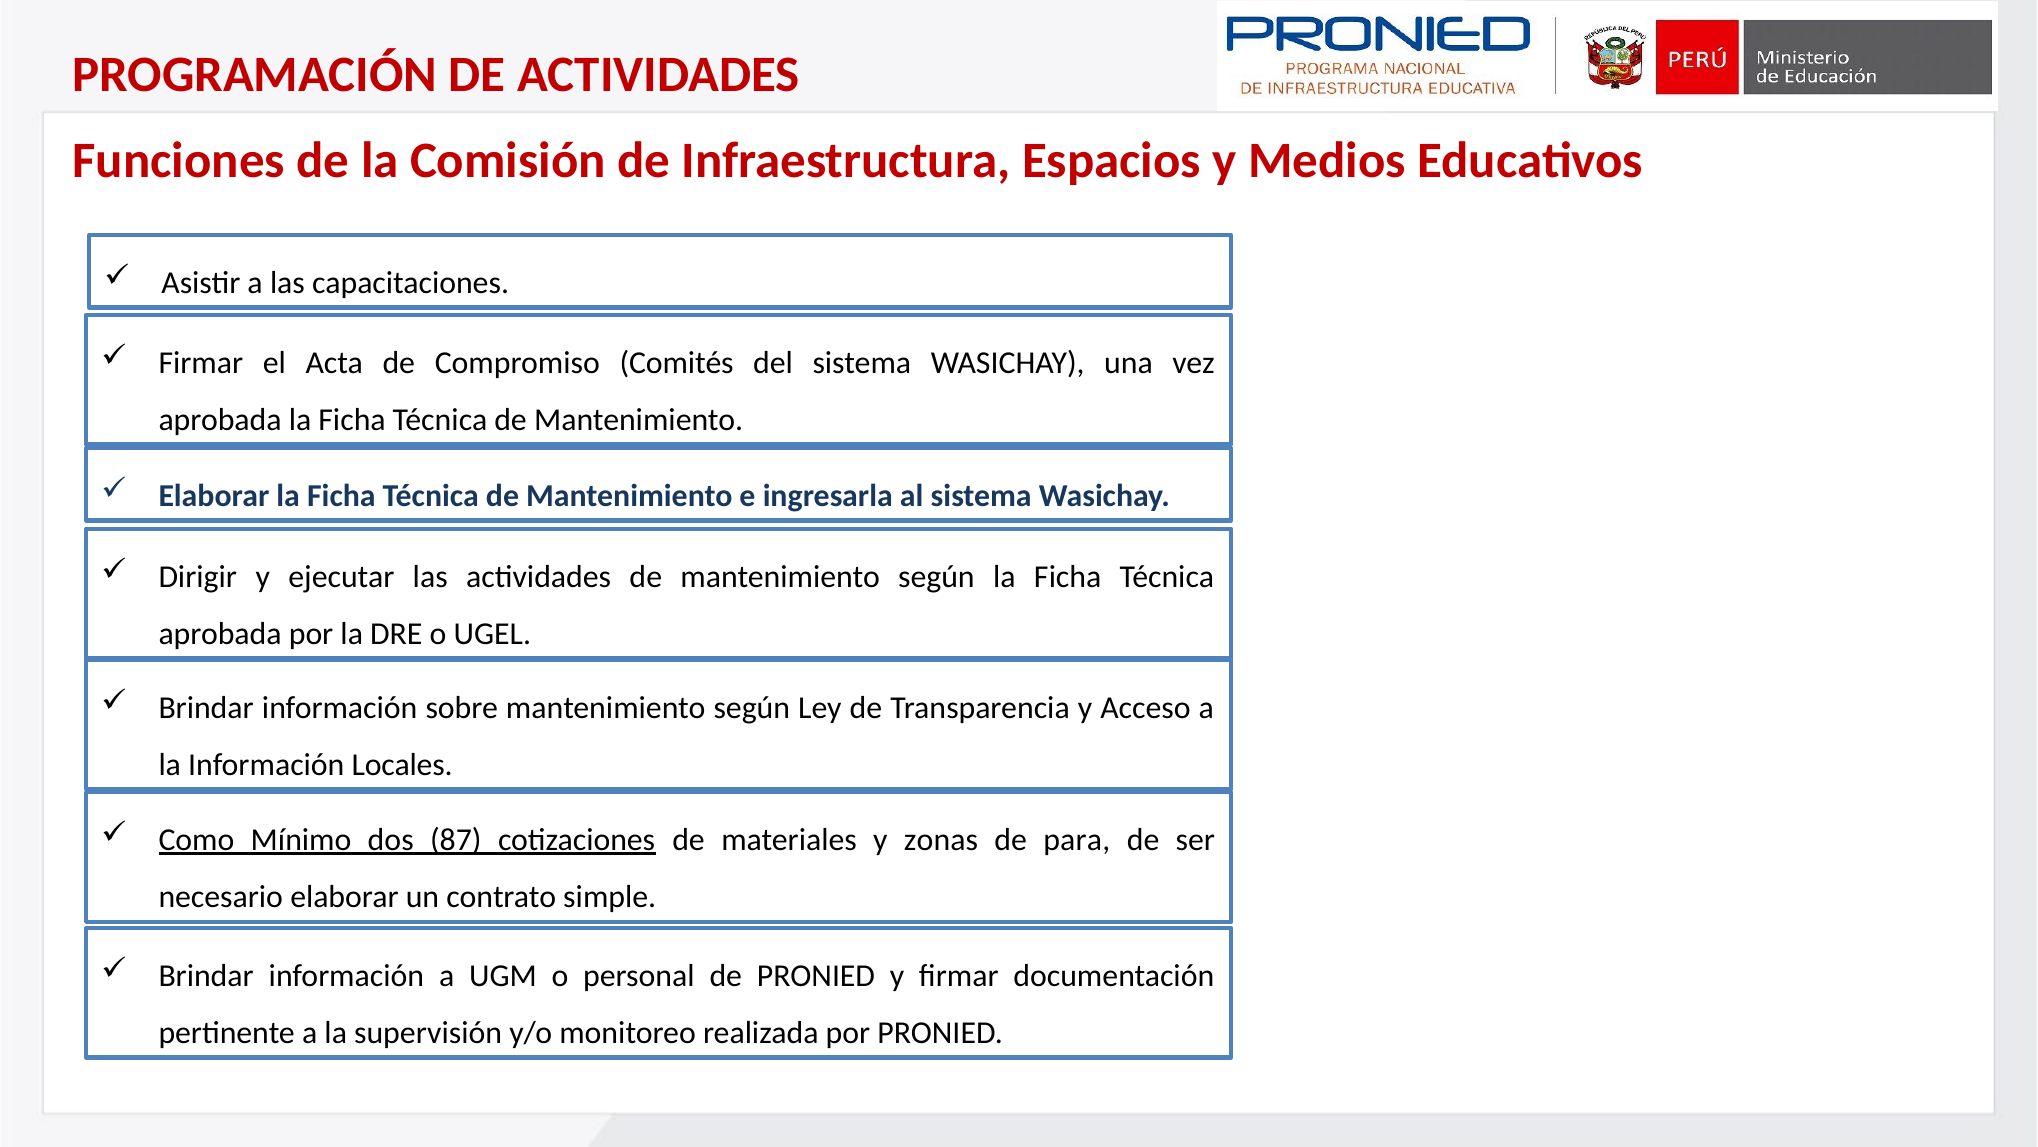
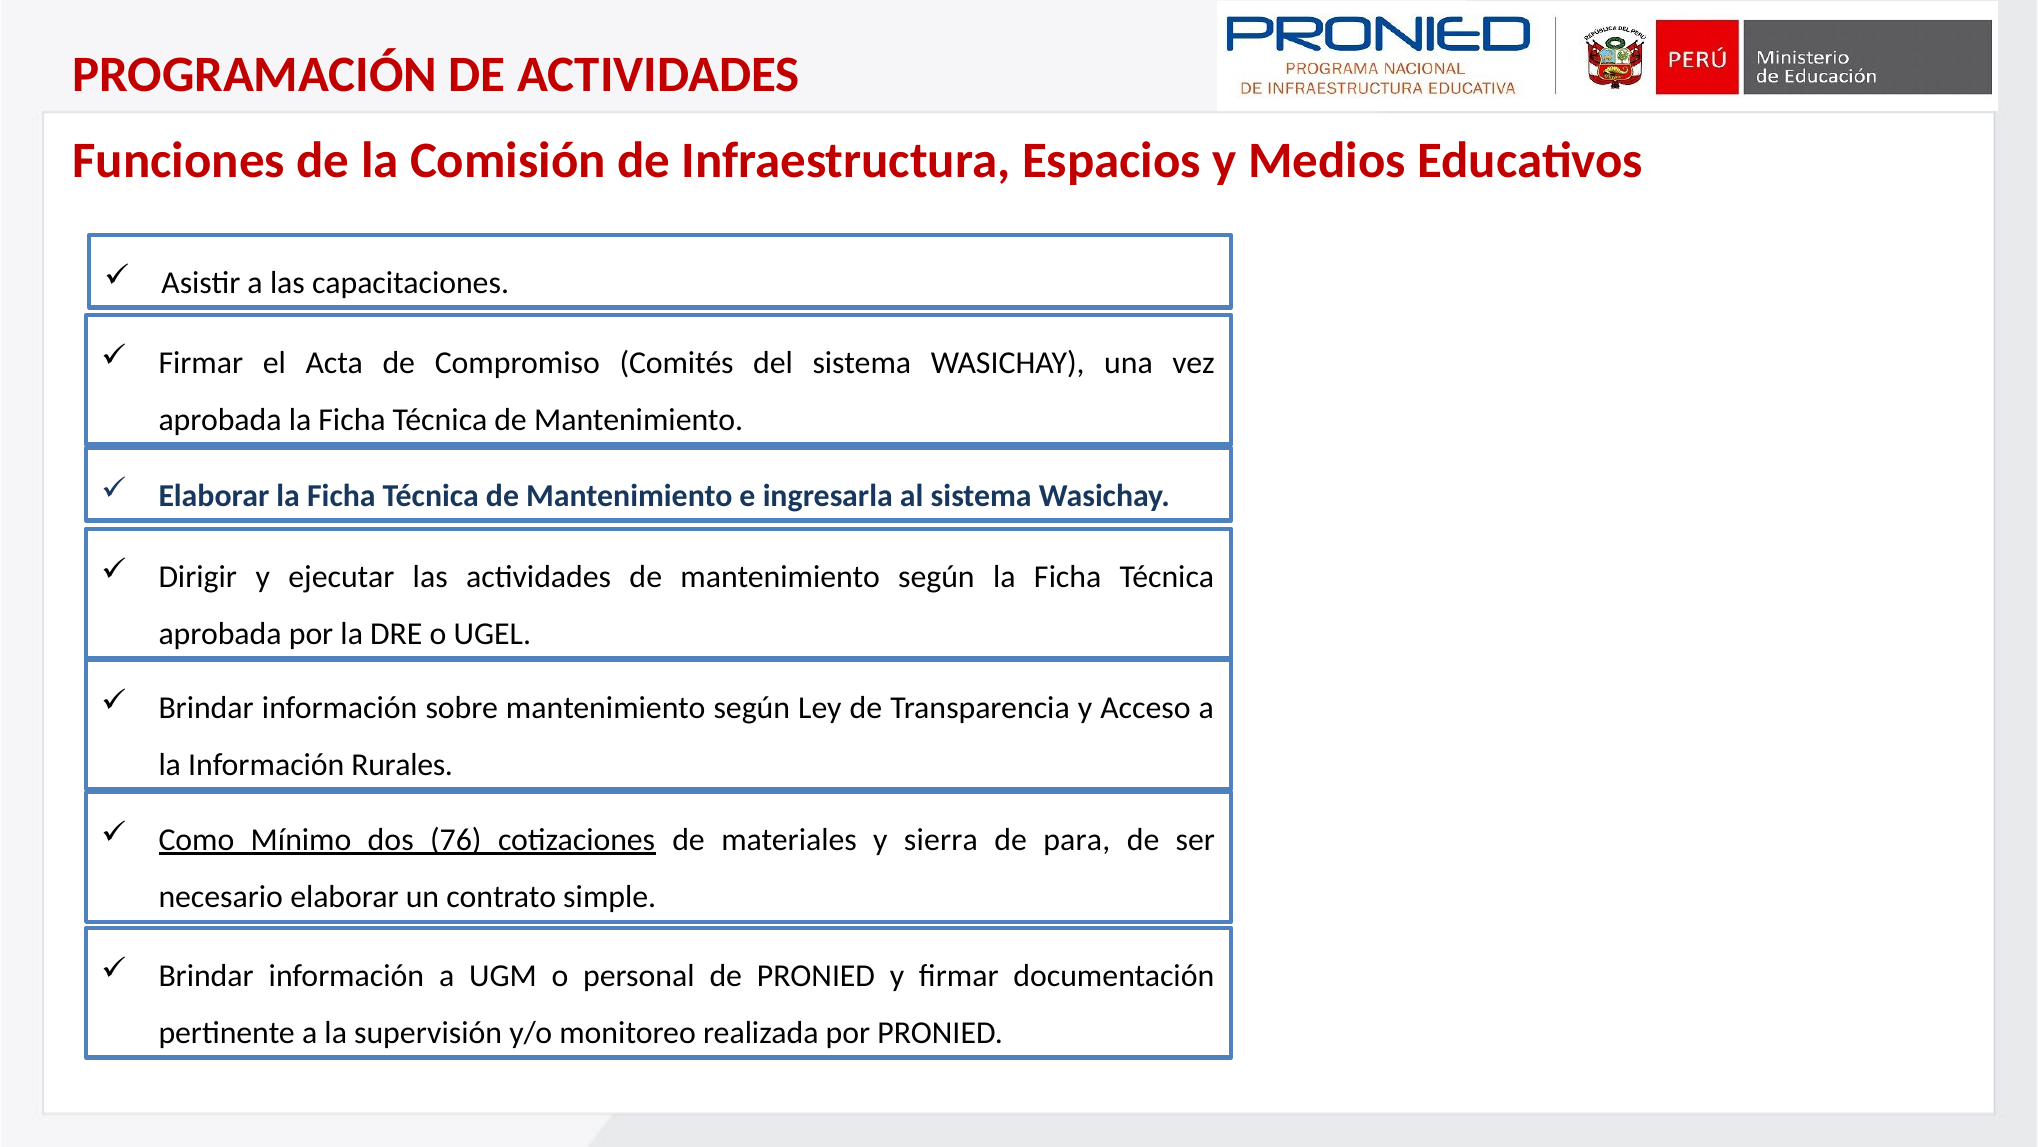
Locales: Locales -> Rurales (402, 765)
87: 87 -> 76 (456, 840)
zonas: zonas -> sierra (941, 840)
